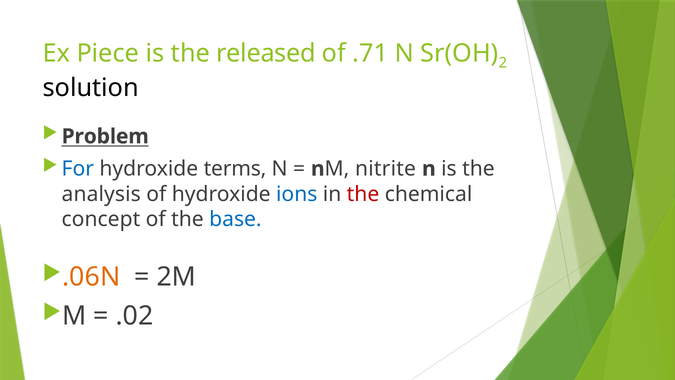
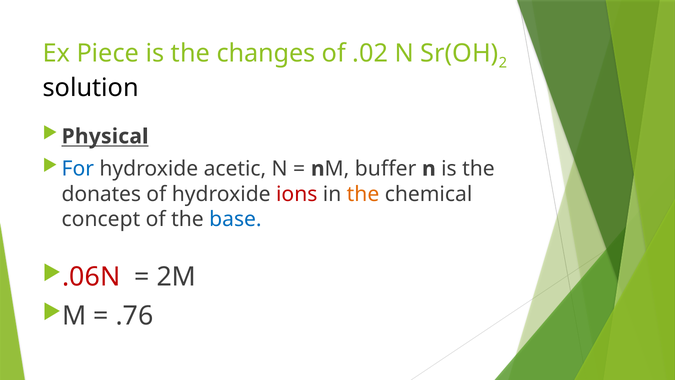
released: released -> changes (266, 53)
.71: .71 -> .02 (370, 53)
Problem: Problem -> Physical (105, 136)
terms: terms -> acetic (235, 169)
nitrite: nitrite -> buffer (386, 169)
analysis: analysis -> donates (101, 194)
ions colour: blue -> red (297, 194)
the colour: red -> orange (363, 194)
.06N colour: orange -> red (91, 277)
.02: .02 -> .76 (135, 316)
